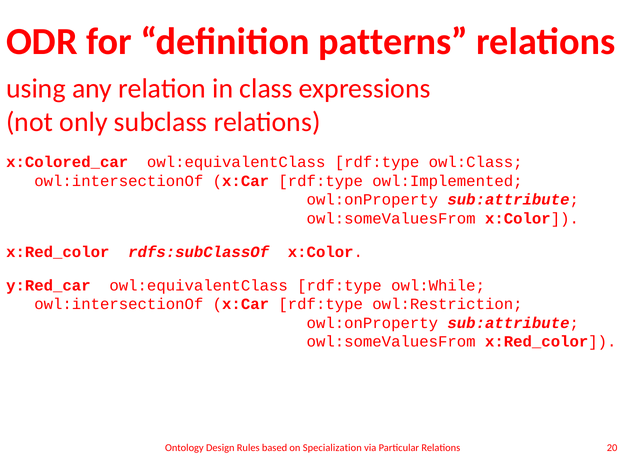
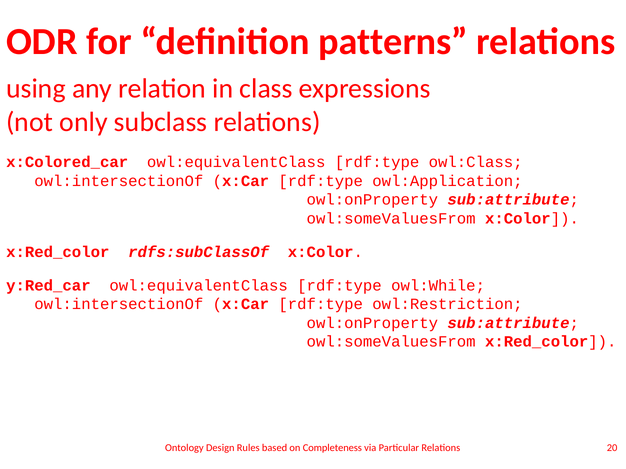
owl:Implemented: owl:Implemented -> owl:Application (447, 181)
Specialization: Specialization -> Completeness (332, 448)
